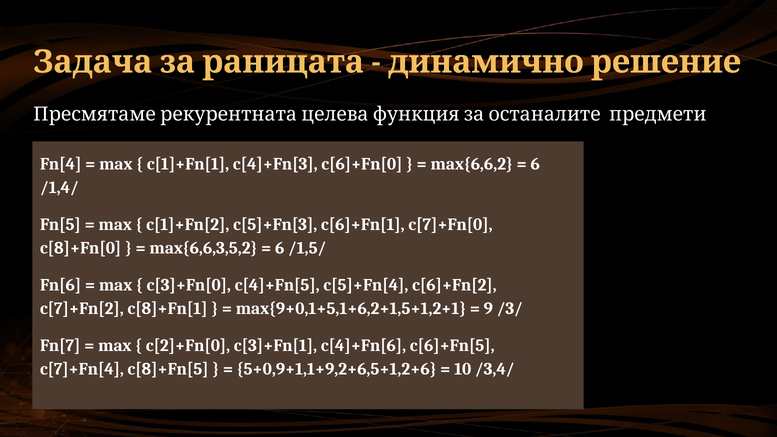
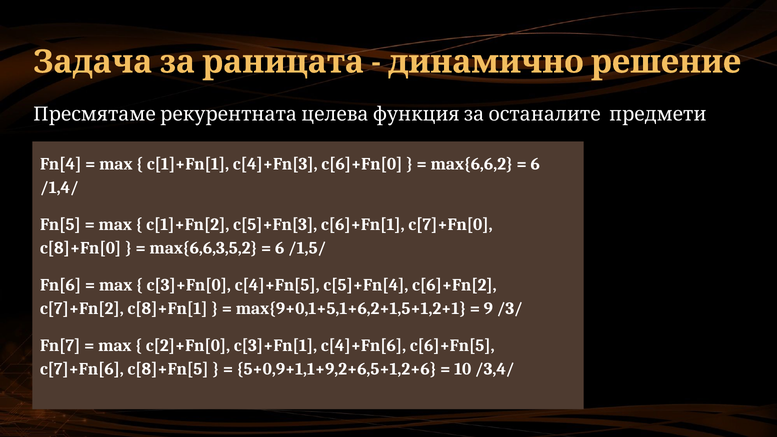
c[7]+Fn[4: c[7]+Fn[4 -> c[7]+Fn[6 (82, 369)
